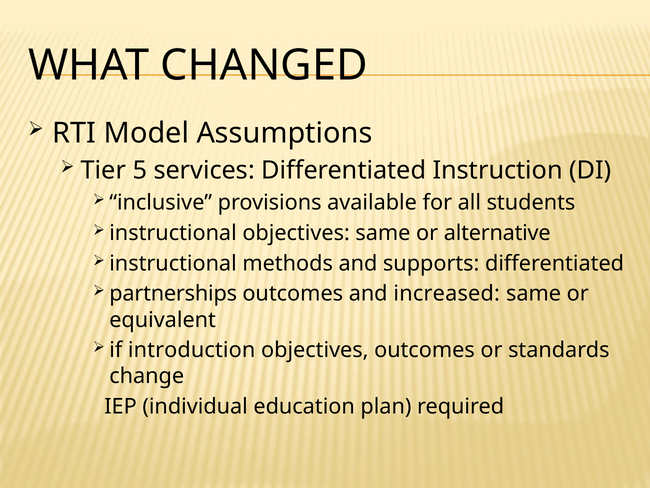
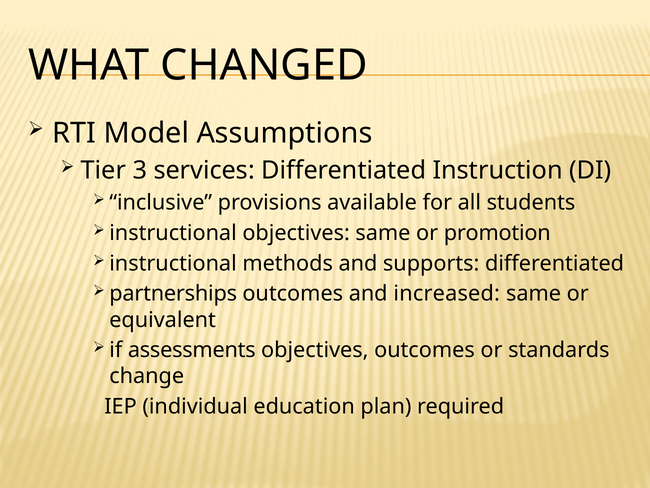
5: 5 -> 3 (140, 170)
alternative: alternative -> promotion (497, 233)
introduction: introduction -> assessments (192, 350)
